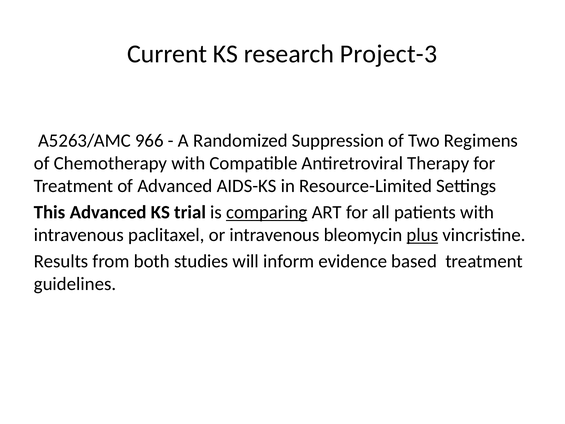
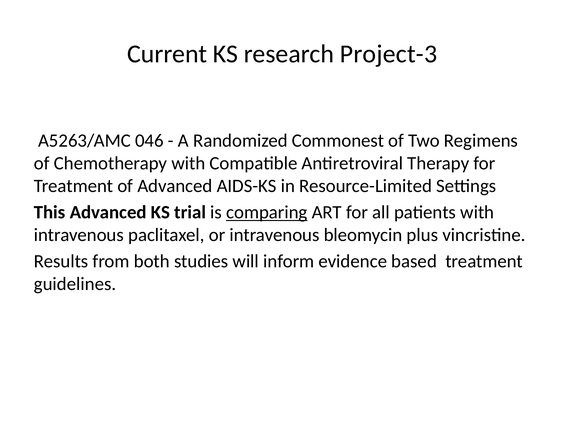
966: 966 -> 046 (149, 141)
Suppression: Suppression -> Commonest (338, 141)
plus underline: present -> none (422, 235)
